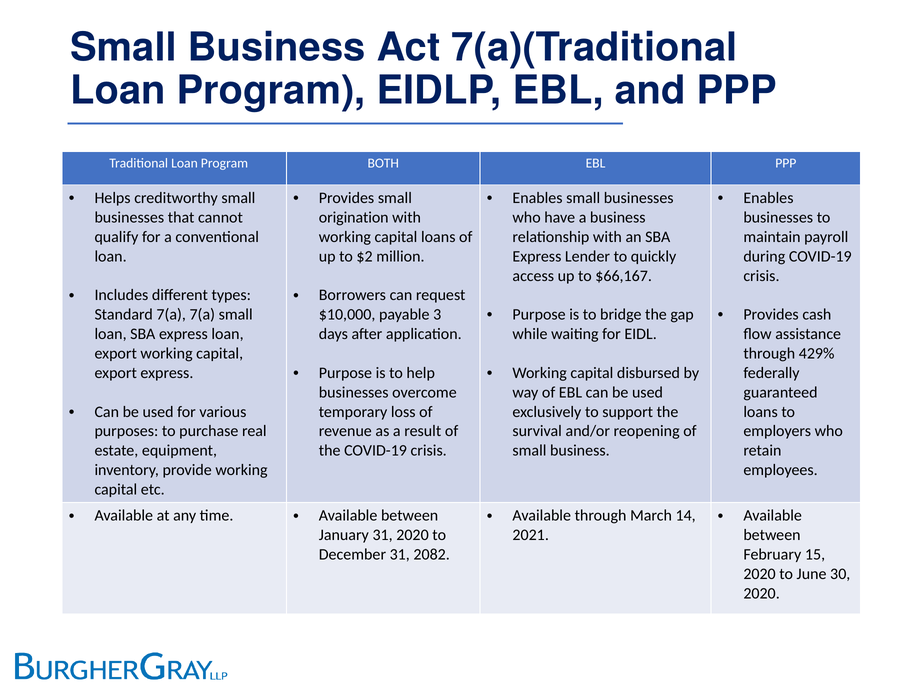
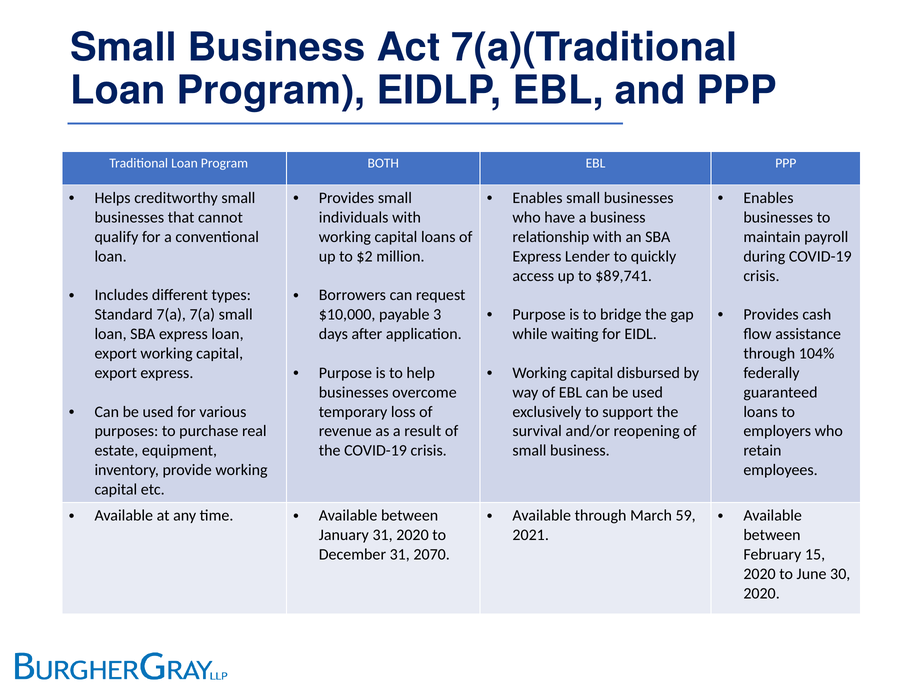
origination: origination -> individuals (354, 217)
$66,167: $66,167 -> $89,741 (624, 276)
429%: 429% -> 104% (817, 353)
14: 14 -> 59 (686, 516)
2082: 2082 -> 2070 (432, 554)
